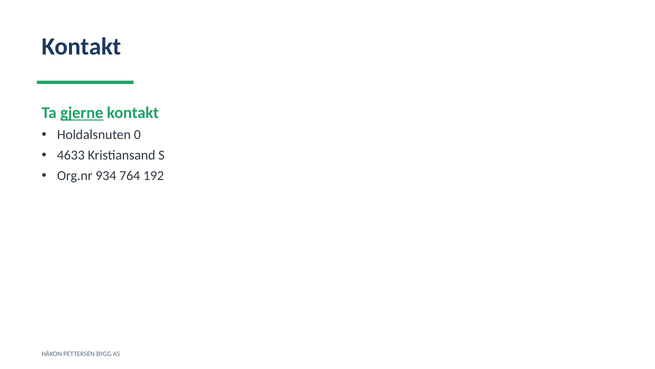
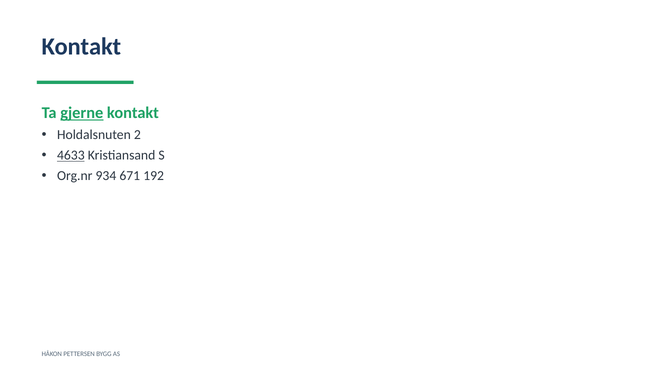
0: 0 -> 2 (137, 135)
4633 underline: none -> present (71, 155)
764: 764 -> 671 (130, 176)
